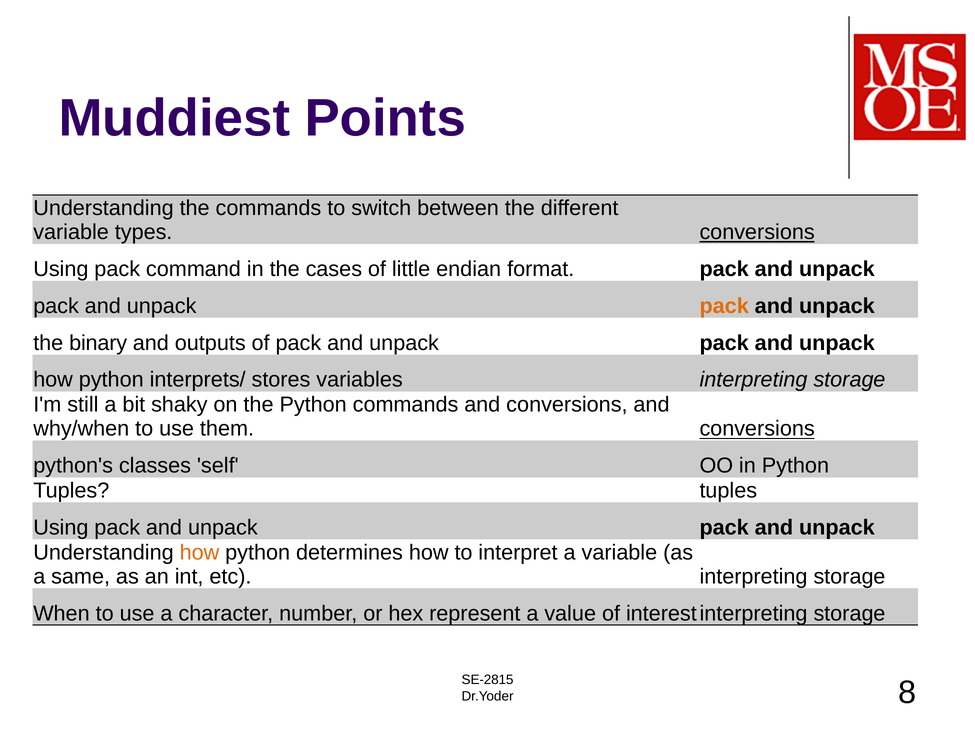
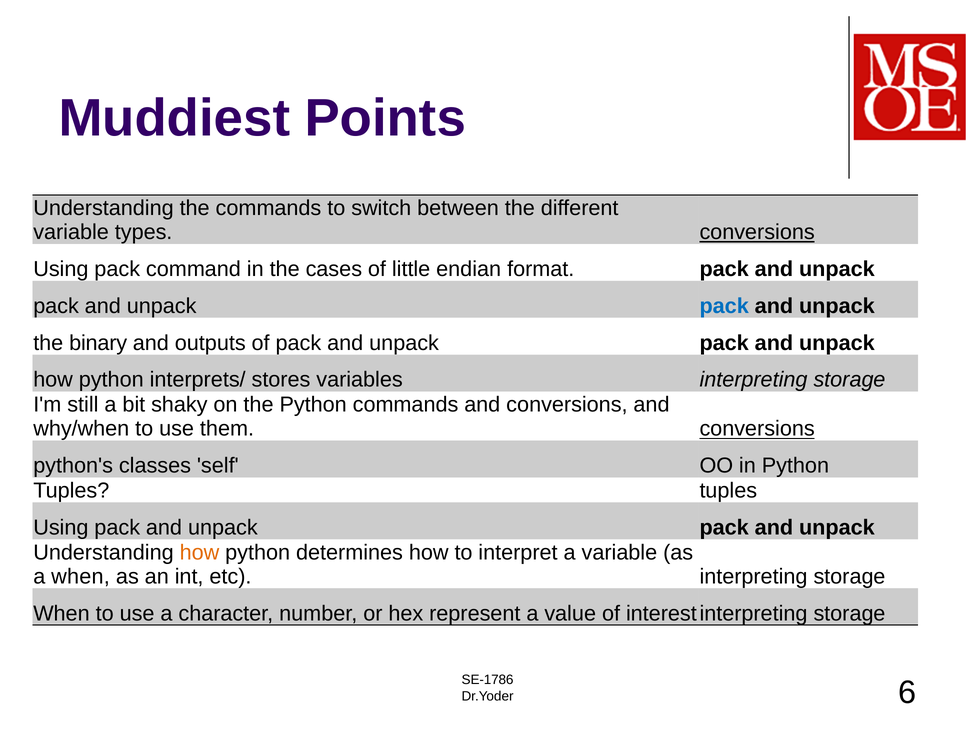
pack colour: orange -> blue (724, 306)
a same: same -> when (80, 577)
SE-2815: SE-2815 -> SE-1786 (488, 680)
8: 8 -> 6 (907, 693)
